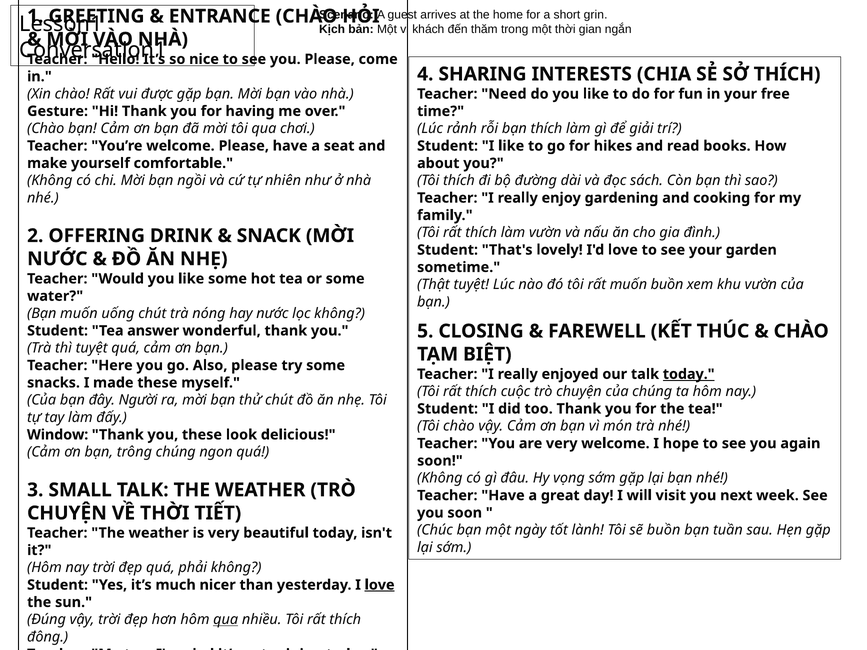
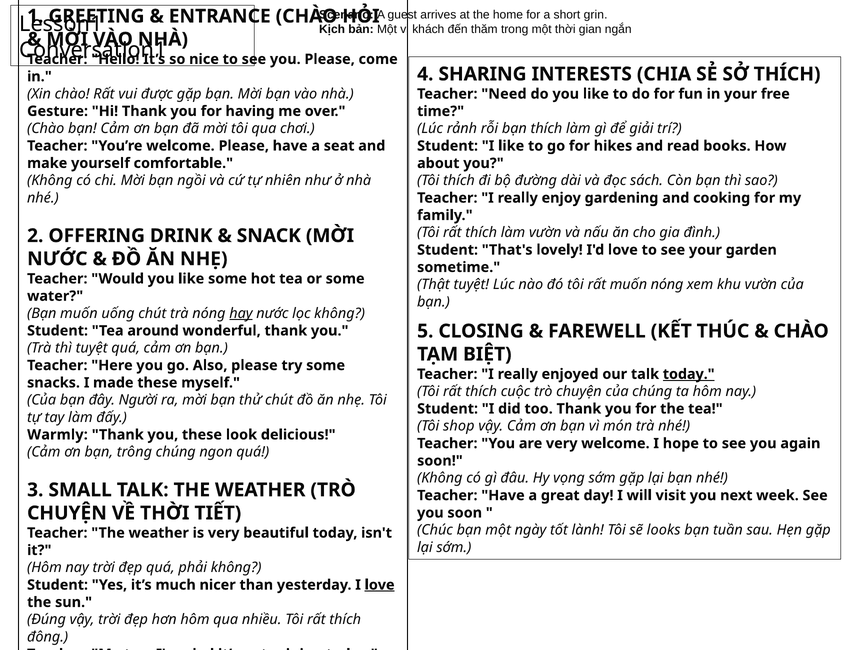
muốn buồn: buồn -> nóng (667, 285)
hay underline: none -> present (241, 313)
answer: answer -> around (153, 331)
Tôi chào: chào -> shop (459, 426)
Window: Window -> Warmly (57, 435)
sẽ buồn: buồn -> looks (664, 530)
qua underline: present -> none (226, 620)
